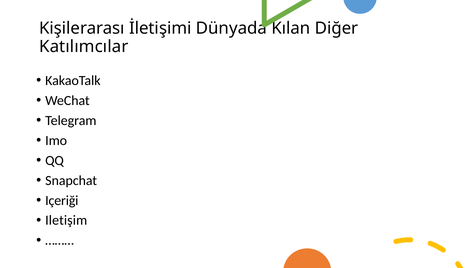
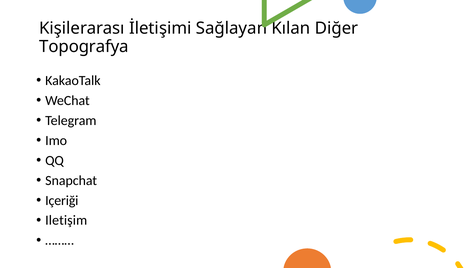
Dünyada: Dünyada -> Sağlayan (231, 28)
Katılımcılar: Katılımcılar -> Topografya (84, 47)
